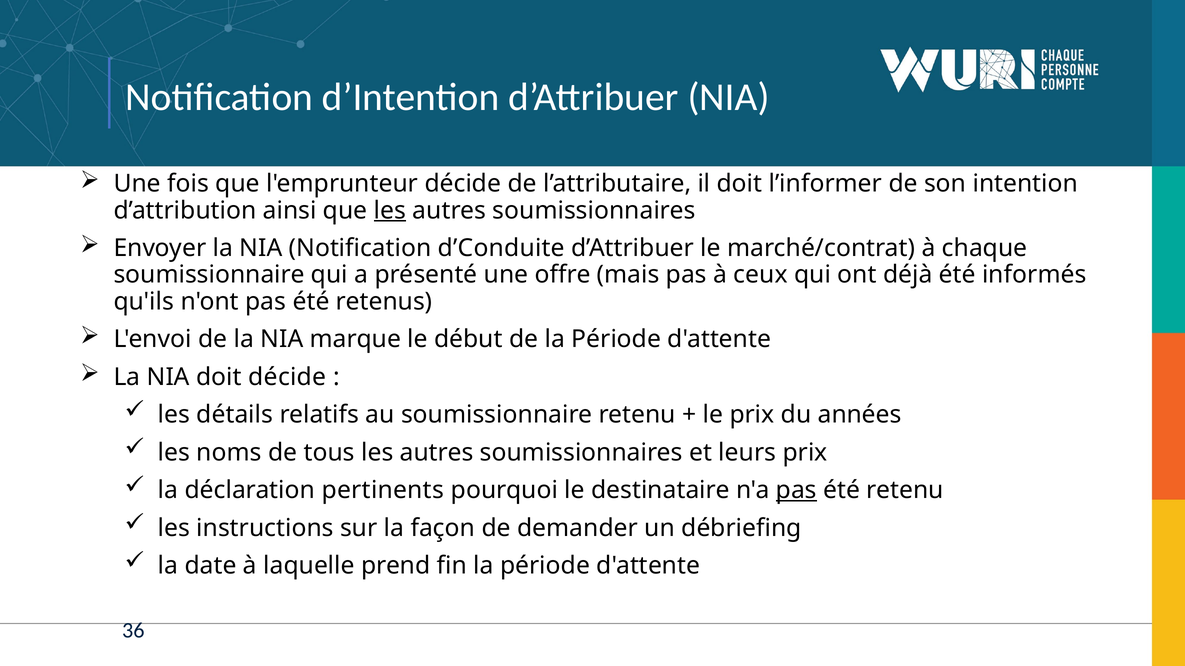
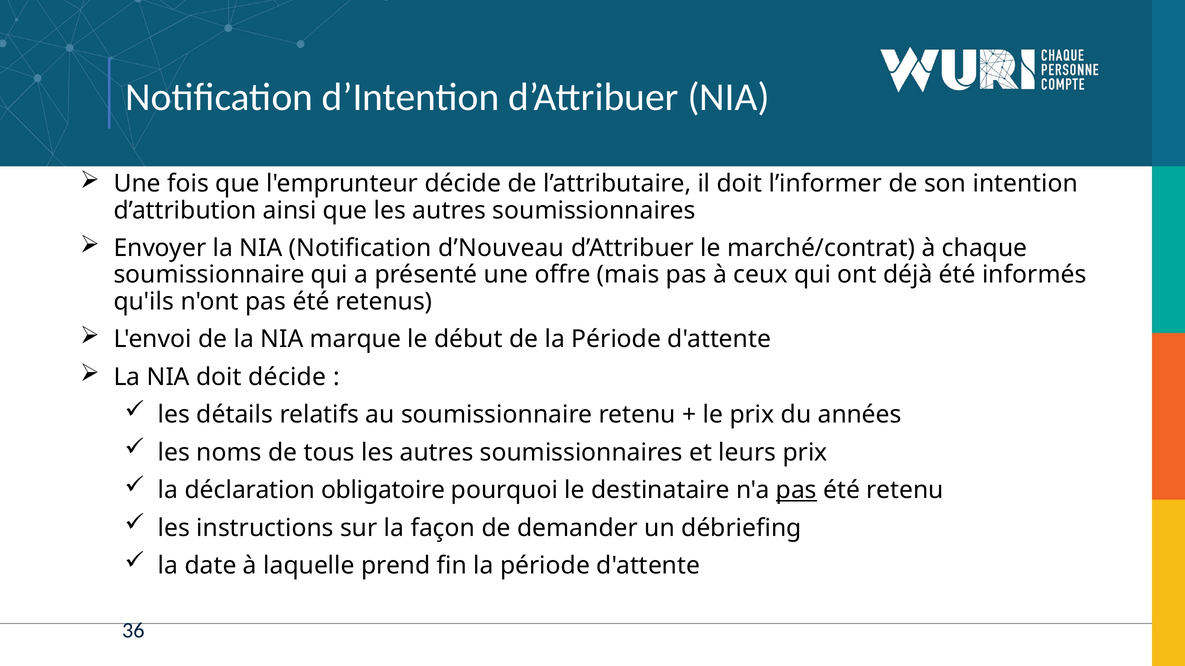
les underline: present -> none (390, 211)
d’Conduite: d’Conduite -> d’Nouveau (501, 248)
pertinents: pertinents -> obligatoire (383, 491)
